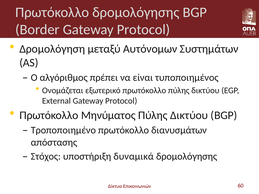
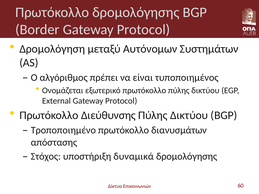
Μηνύματος: Μηνύματος -> Διεύθυνσης (108, 116)
